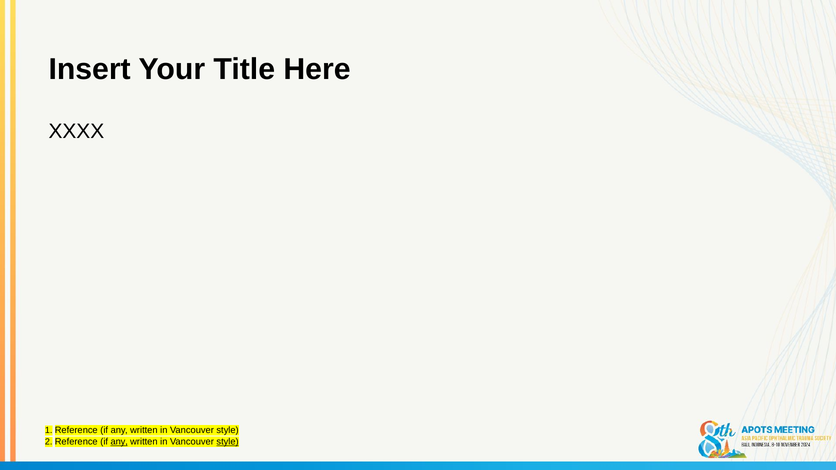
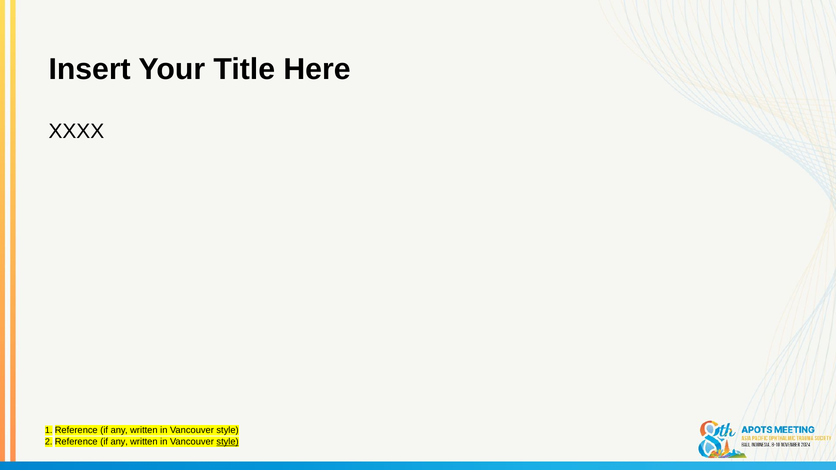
any underline: present -> none (119, 442)
